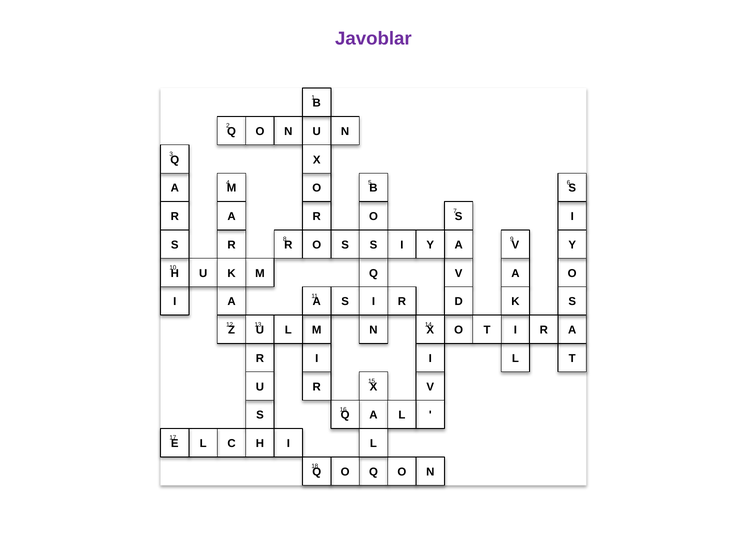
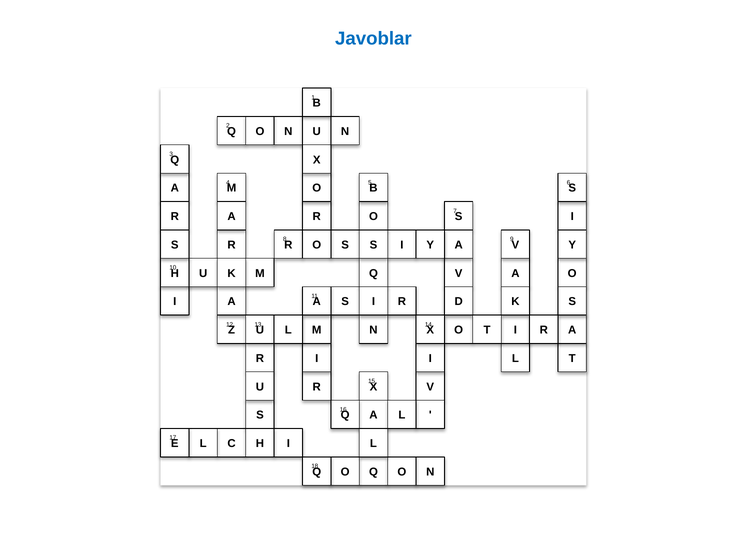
Javoblar colour: purple -> blue (373, 39)
